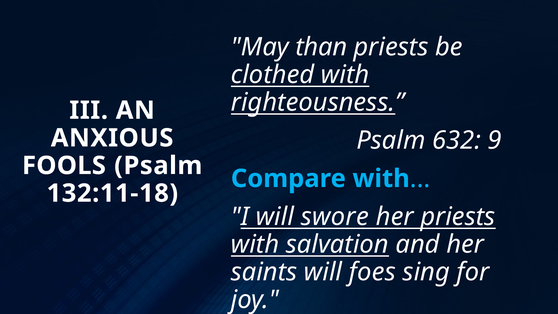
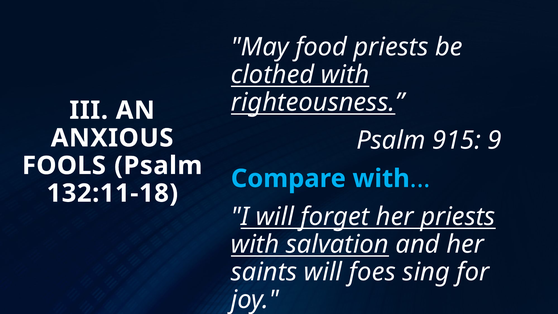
than: than -> food (321, 47)
632: 632 -> 915 (457, 140)
swore: swore -> forget (335, 217)
